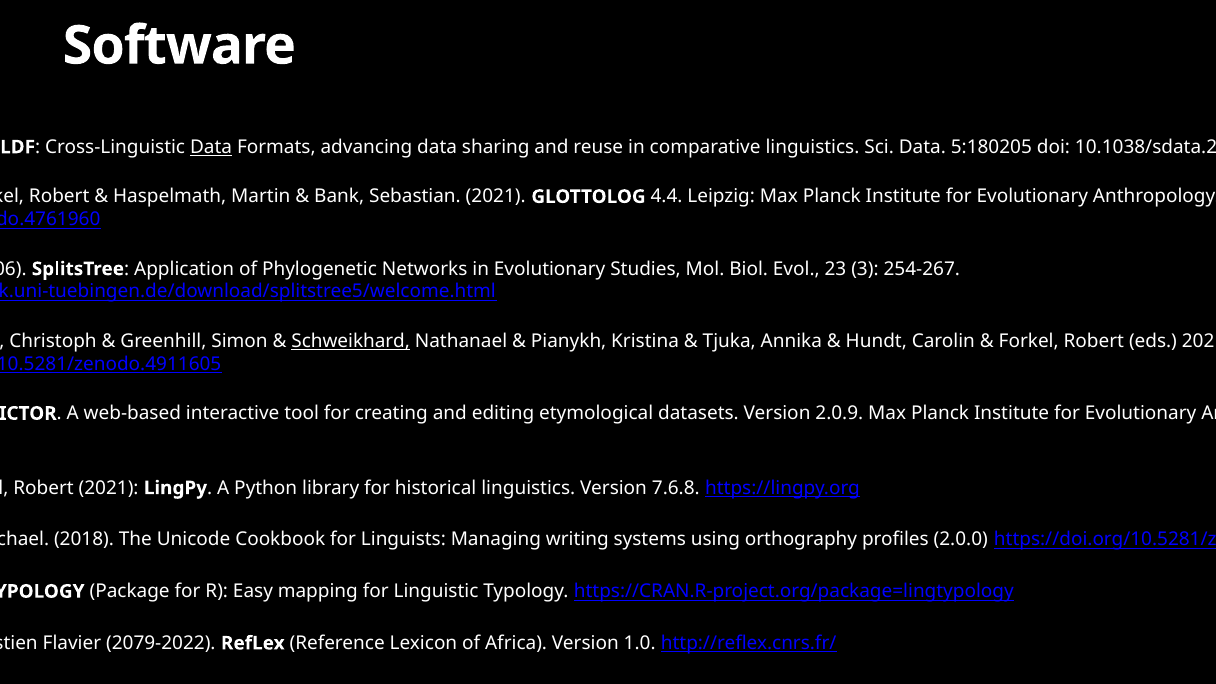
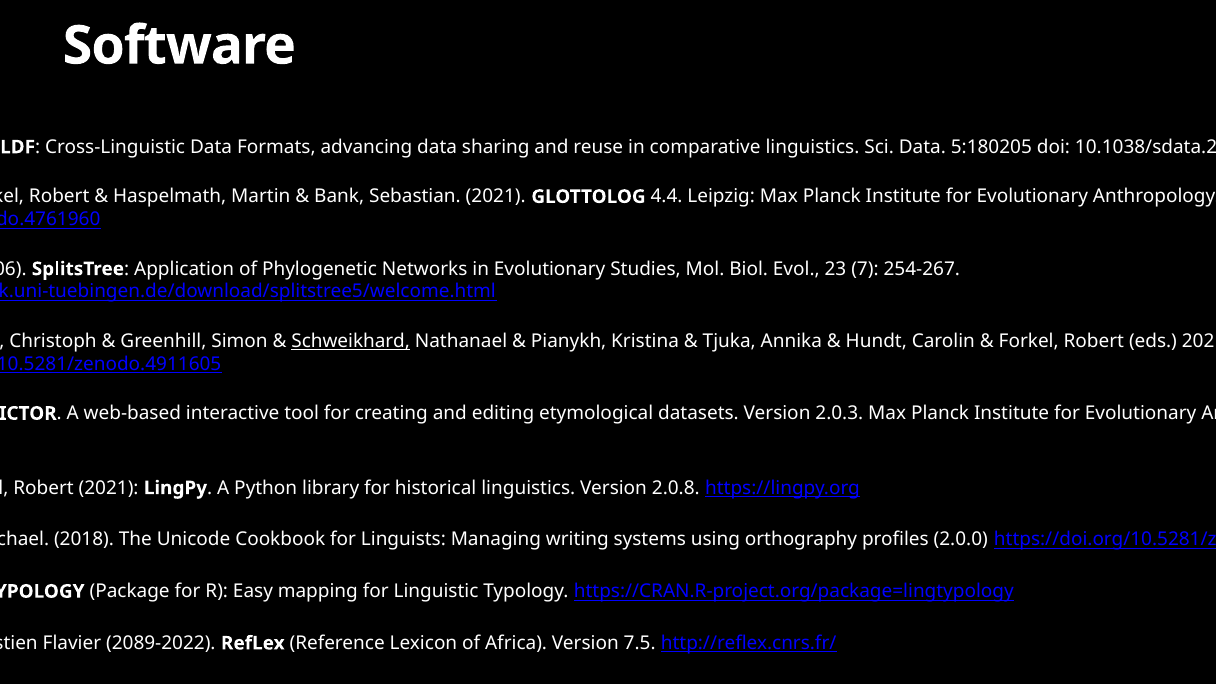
Data underline: present -> none (211, 147)
3: 3 -> 7 (865, 269)
2.0.9: 2.0.9 -> 2.0.3 (839, 413)
7.6.8: 7.6.8 -> 2.0.8 (676, 488)
2079-2022: 2079-2022 -> 2089-2022 (161, 643)
1.0: 1.0 -> 7.5 (640, 643)
